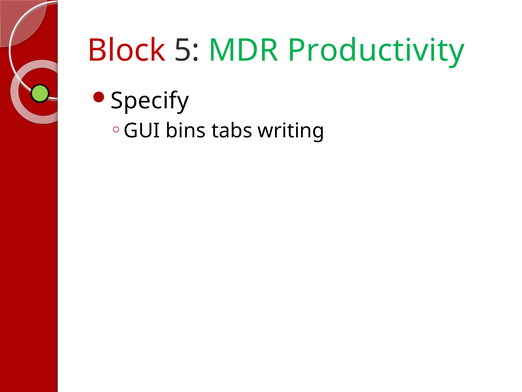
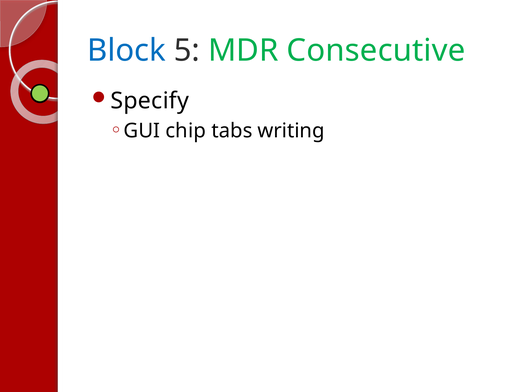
Block colour: red -> blue (126, 50)
Productivity: Productivity -> Consecutive (376, 50)
bins: bins -> chip (186, 131)
